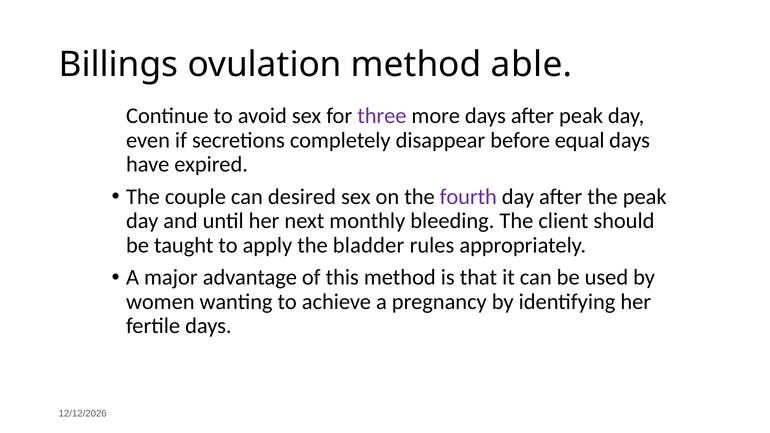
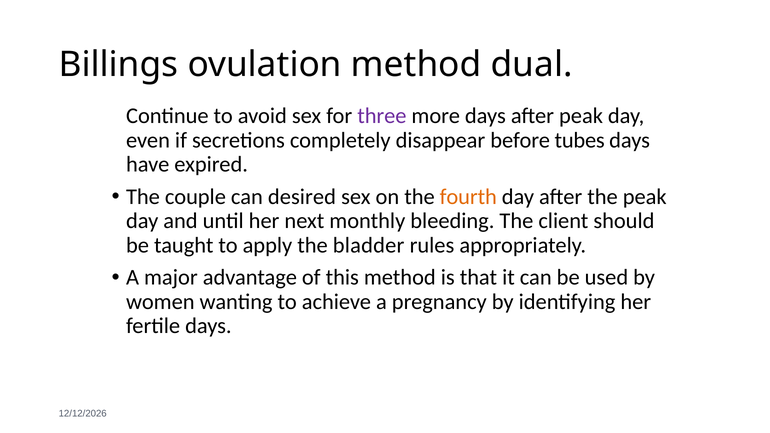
able: able -> dual (532, 65)
equal: equal -> tubes (580, 140)
fourth colour: purple -> orange (468, 197)
